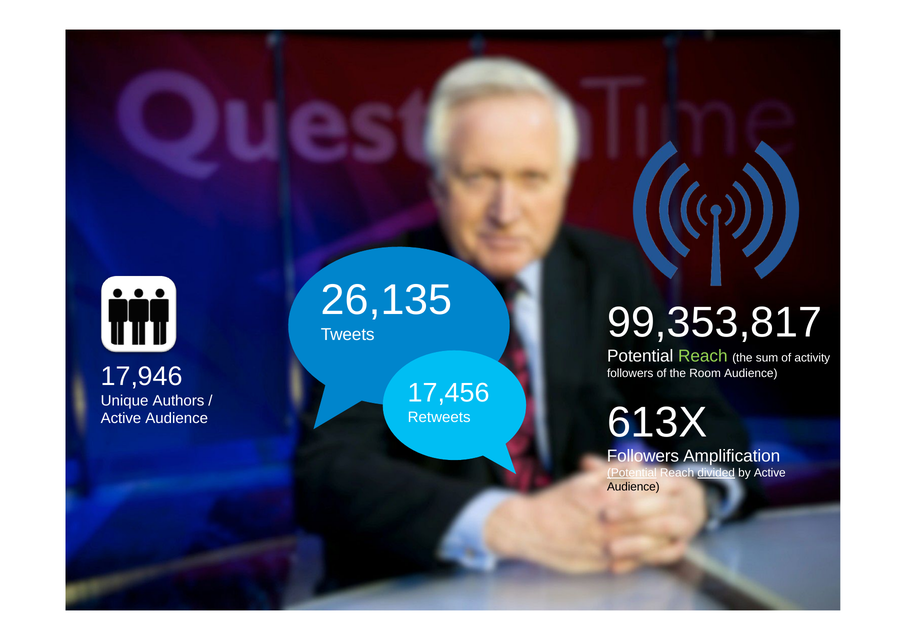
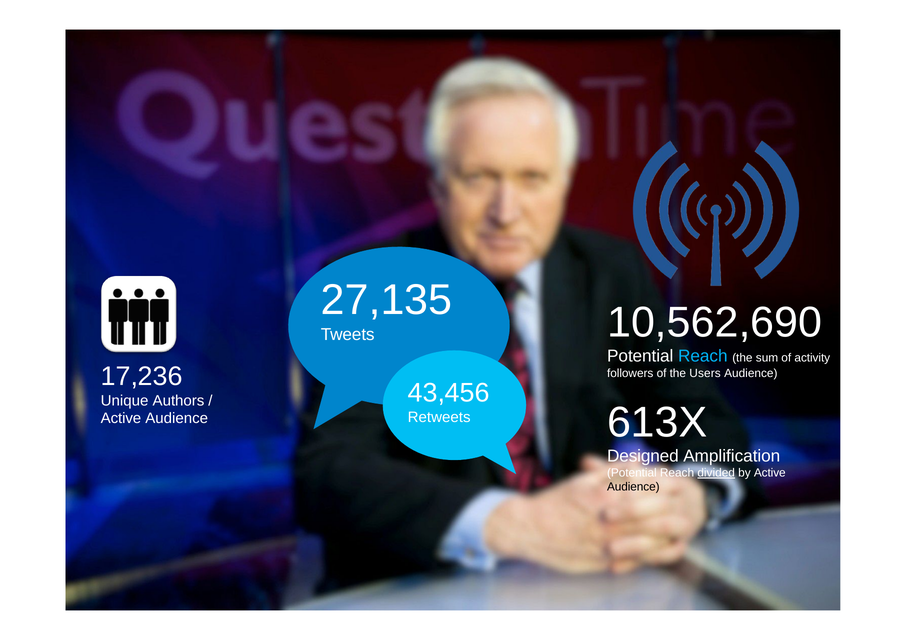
26,135: 26,135 -> 27,135 (387, 300)
99,353,817: 99,353,817 -> 10,562,690 (715, 322)
Reach colour: light green -> light blue (703, 356)
17,946: 17,946 -> 17,236 (142, 376)
Room: Room -> Users (705, 373)
17,456: 17,456 -> 43,456 (449, 393)
Followers: Followers -> Designed (643, 456)
Potential underline: present -> none (632, 473)
